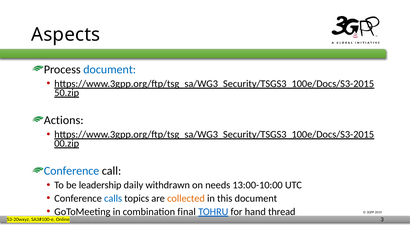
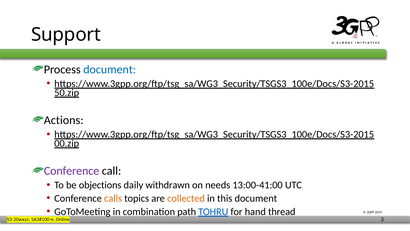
Aspects: Aspects -> Support (66, 34)
Conference colour: blue -> purple (72, 171)
leadership: leadership -> objections (100, 185)
13:00-10:00: 13:00-10:00 -> 13:00-41:00 (258, 185)
calls colour: blue -> orange (113, 198)
final: final -> path (187, 211)
